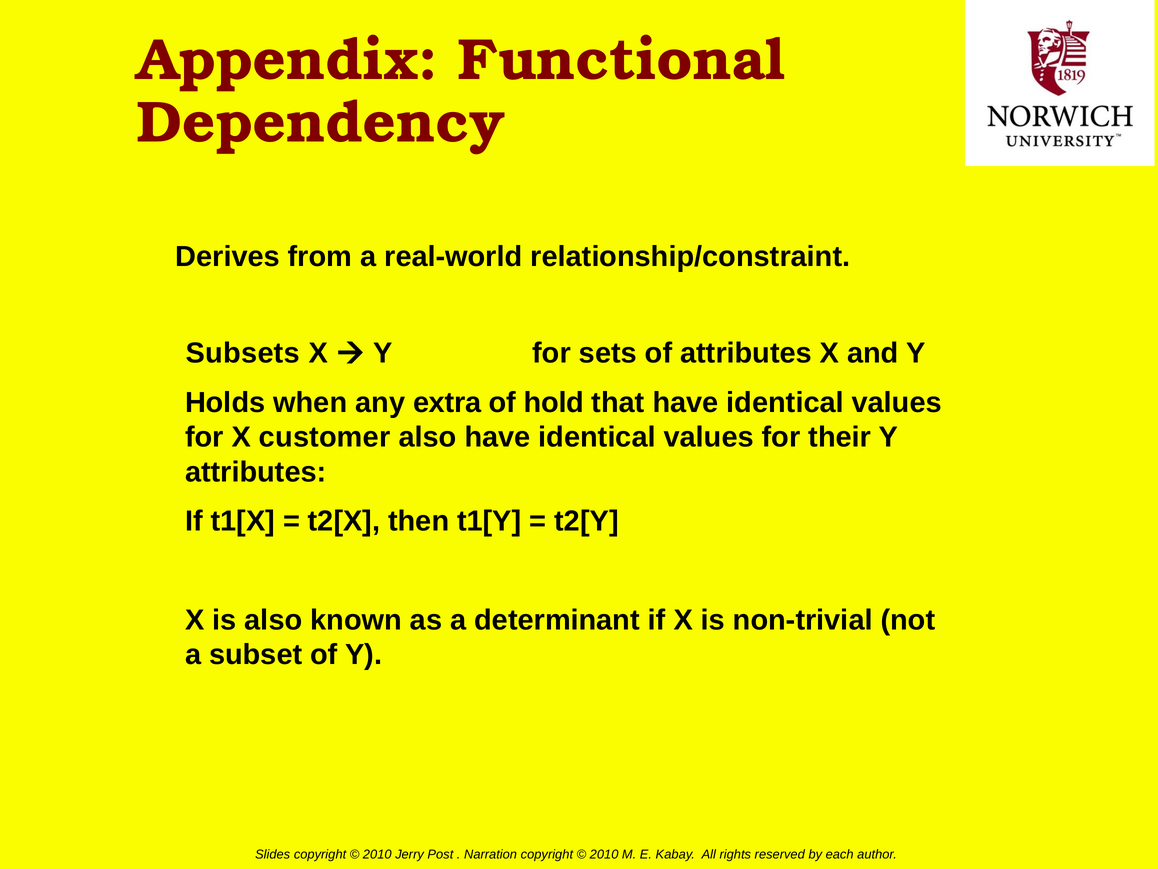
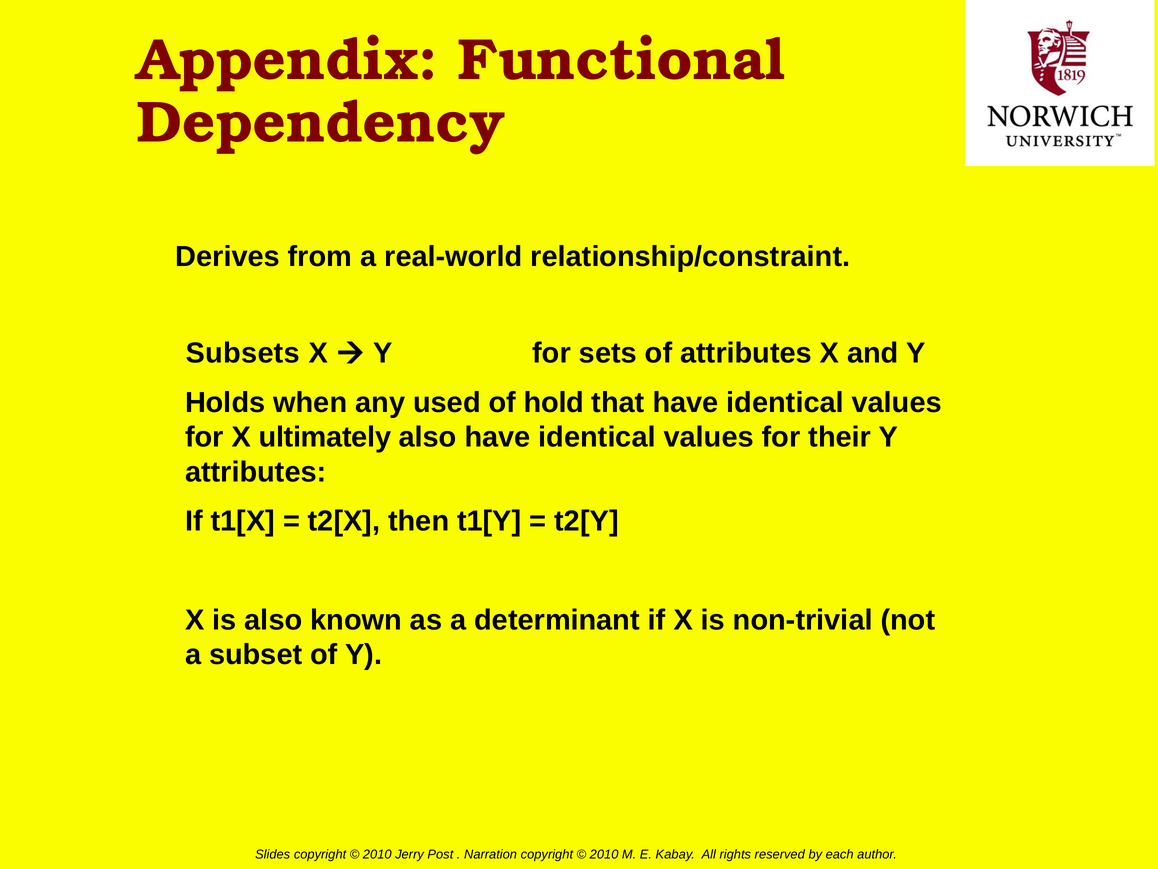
extra: extra -> used (447, 402)
customer: customer -> ultimately (325, 437)
